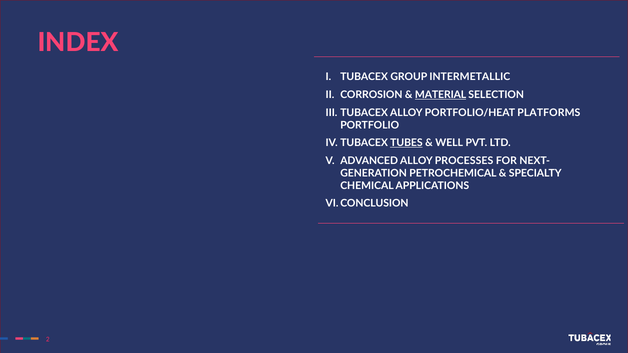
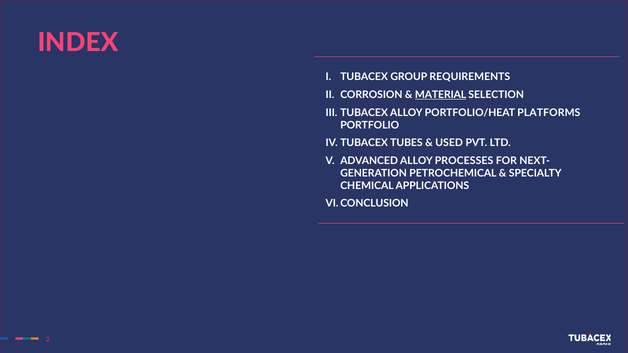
INTERMETALLIC: INTERMETALLIC -> REQUIREMENTS (470, 77)
TUBES underline: present -> none (406, 143)
WELL: WELL -> USED (449, 143)
